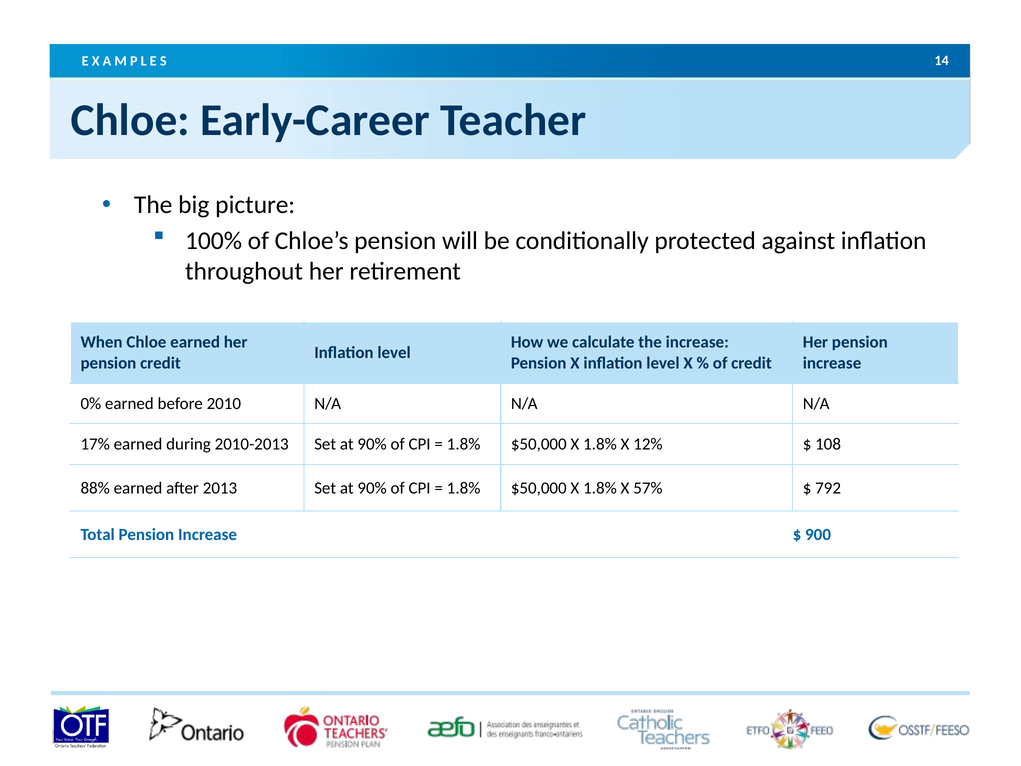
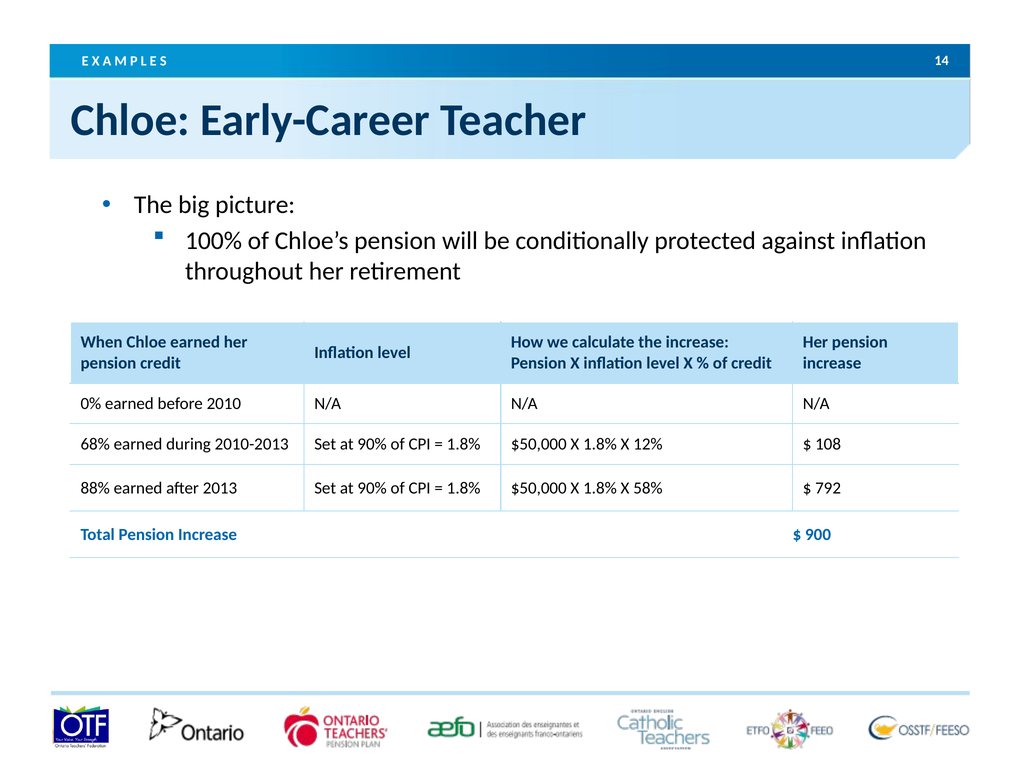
17%: 17% -> 68% (95, 444)
57%: 57% -> 58% (648, 488)
